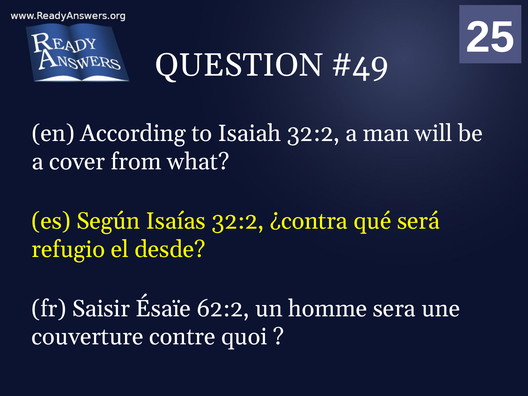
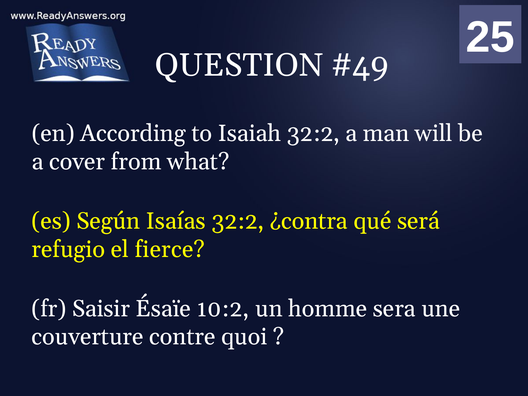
desde: desde -> fierce (170, 249)
62:2: 62:2 -> 10:2 (223, 309)
